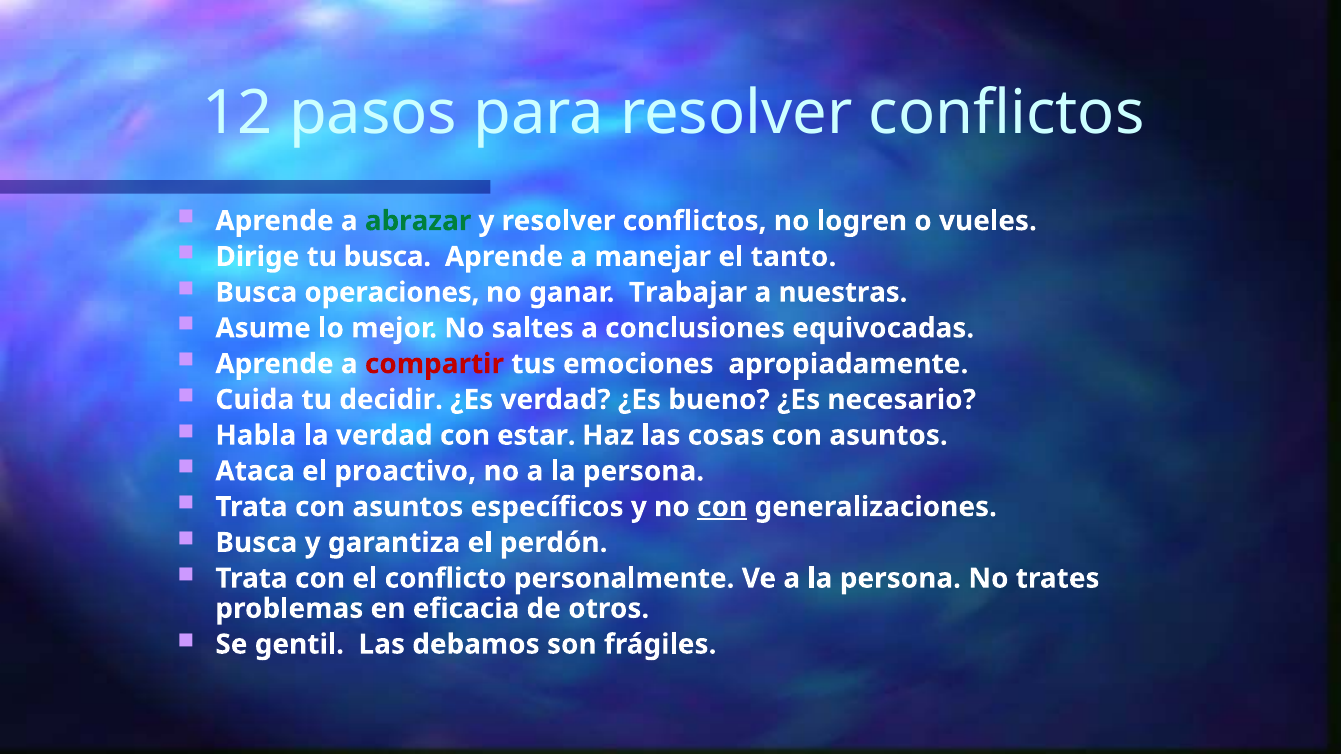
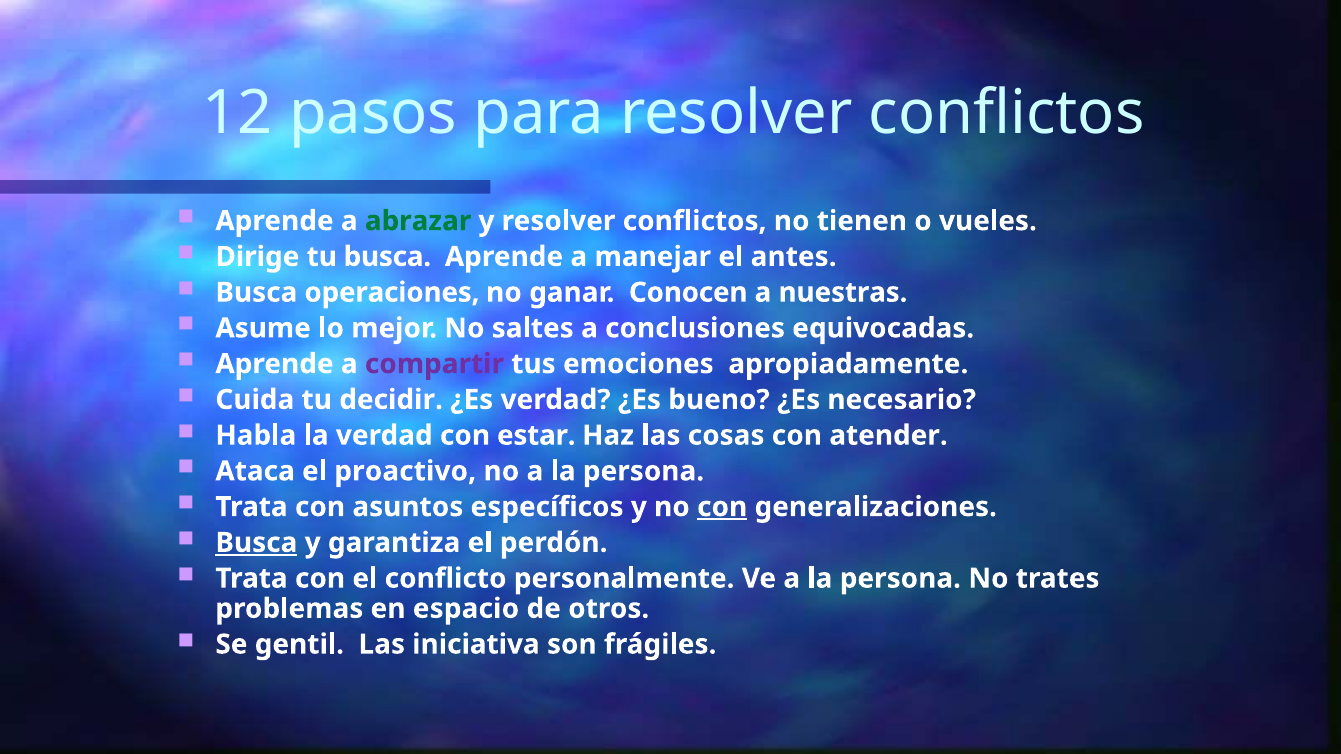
logren: logren -> tienen (862, 221)
tanto: tanto -> antes (794, 257)
Trabajar: Trabajar -> Conocen (688, 293)
compartir colour: red -> purple (434, 364)
cosas con asuntos: asuntos -> atender (888, 436)
Busca underline: none -> present (256, 543)
eficacia: eficacia -> espacio (466, 609)
debamos: debamos -> iniciativa (476, 645)
